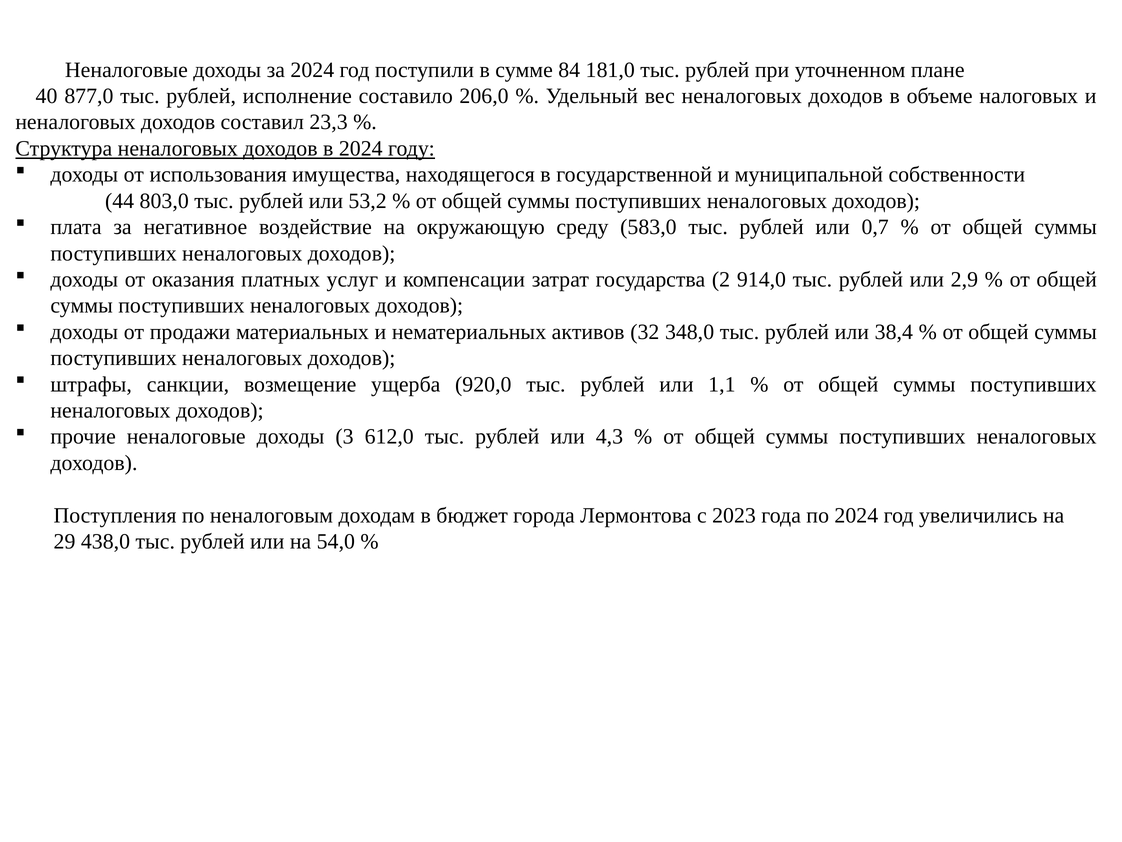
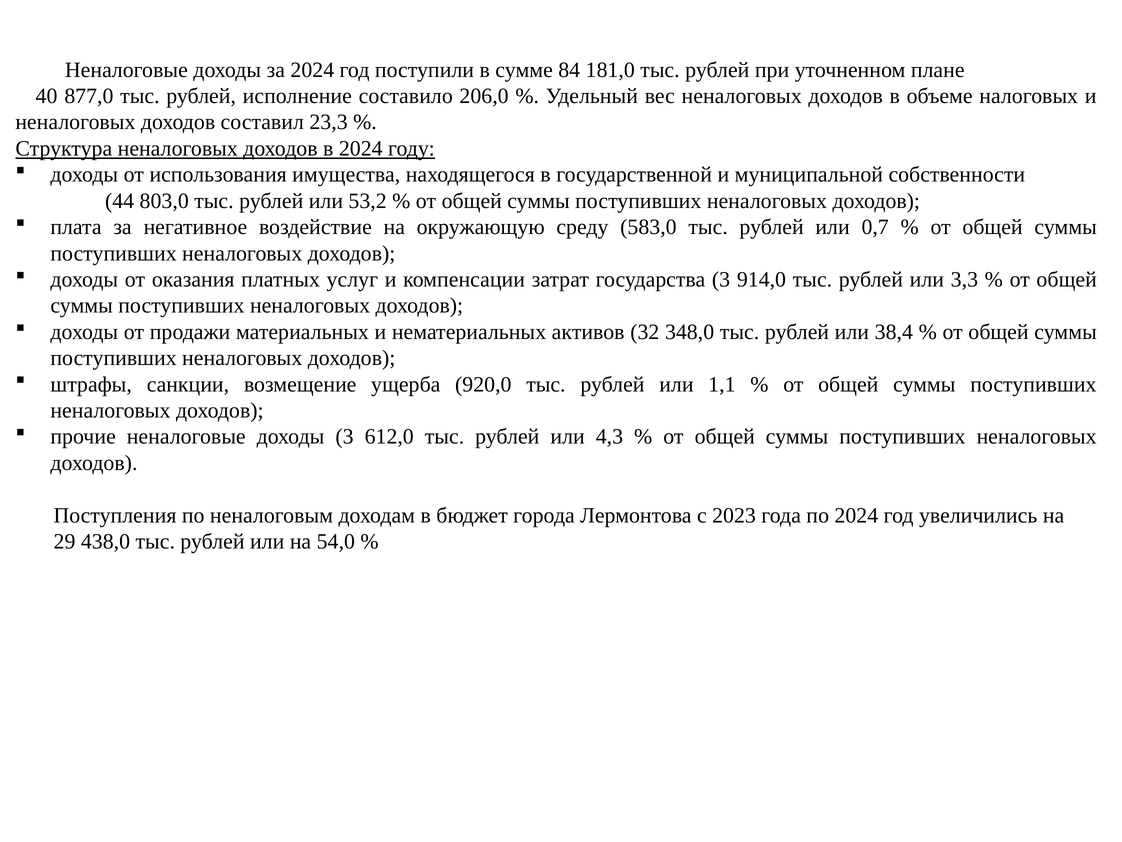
государства 2: 2 -> 3 (721, 279)
2,9: 2,9 -> 3,3 (964, 279)
